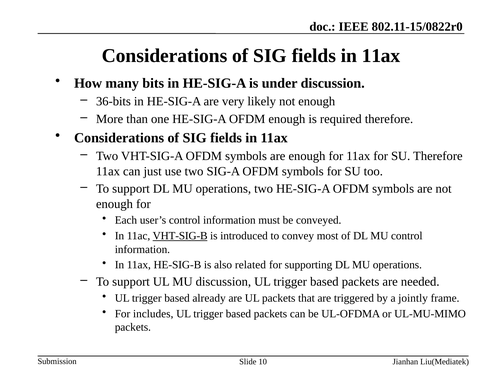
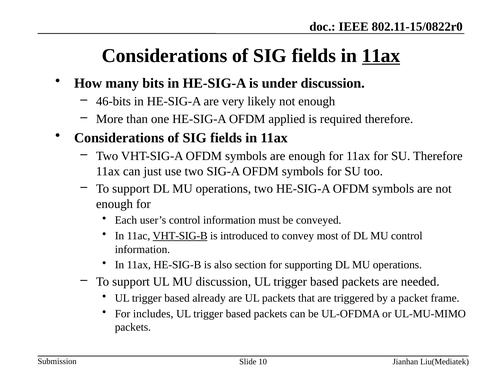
11ax underline: none -> present (381, 56)
36-bits: 36-bits -> 46-bits (113, 101)
OFDM enough: enough -> applied (287, 119)
related: related -> section (250, 265)
jointly: jointly -> packet (413, 298)
